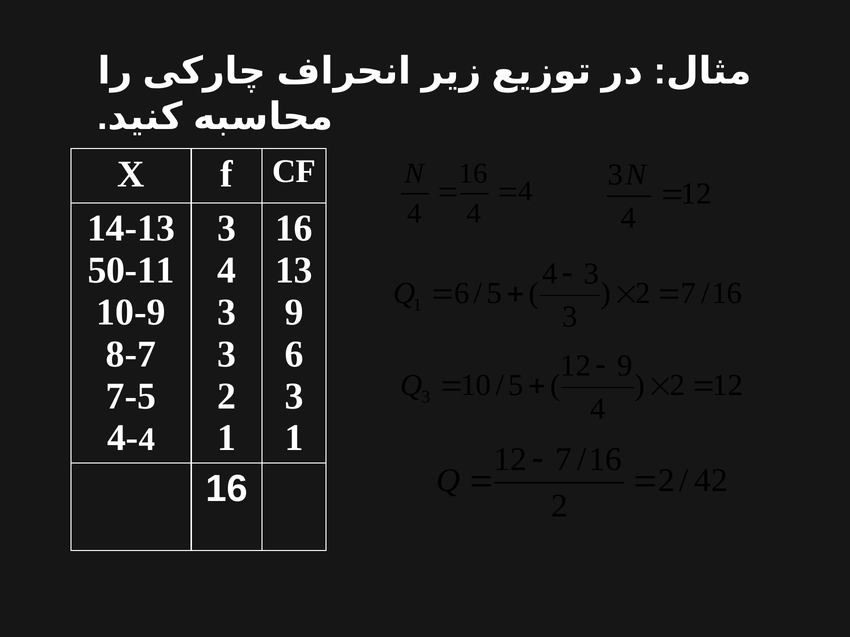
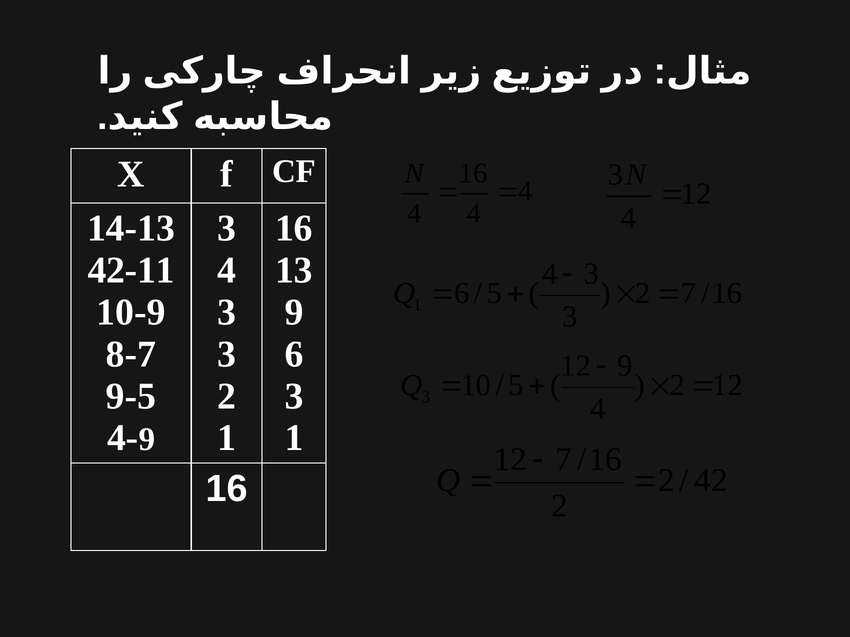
50-11: 50-11 -> 42-11 (131, 271)
7-5: 7-5 -> 9-5 (131, 396)
4: 4 -> 9 (147, 440)
